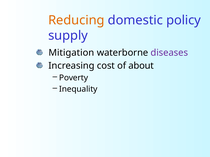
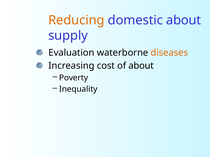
domestic policy: policy -> about (184, 20)
Mitigation: Mitigation -> Evaluation (71, 53)
diseases colour: purple -> orange (169, 53)
